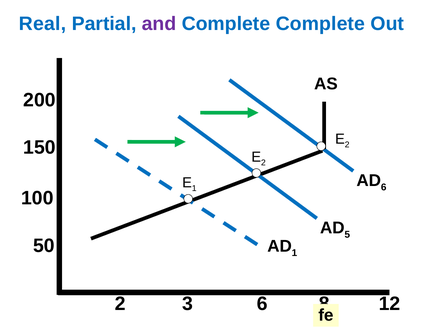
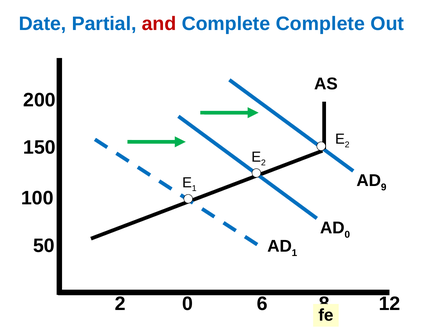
Real: Real -> Date (43, 24)
and colour: purple -> red (159, 24)
6: 6 -> 9 (384, 187)
5: 5 -> 0 (347, 234)
2 3: 3 -> 0 (188, 304)
